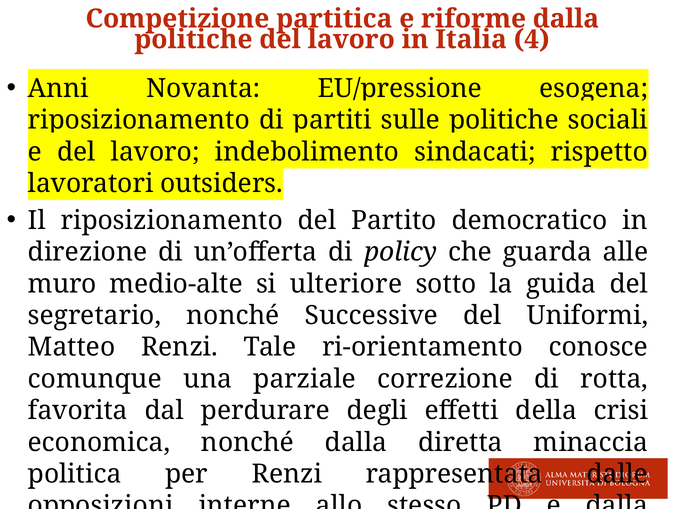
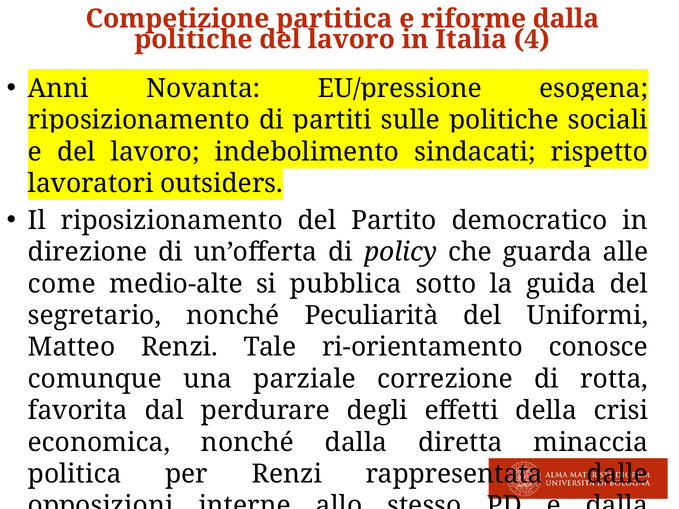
muro: muro -> come (62, 284)
ulteriore: ulteriore -> pubblica (346, 284)
Successive: Successive -> Peculiarità (372, 316)
